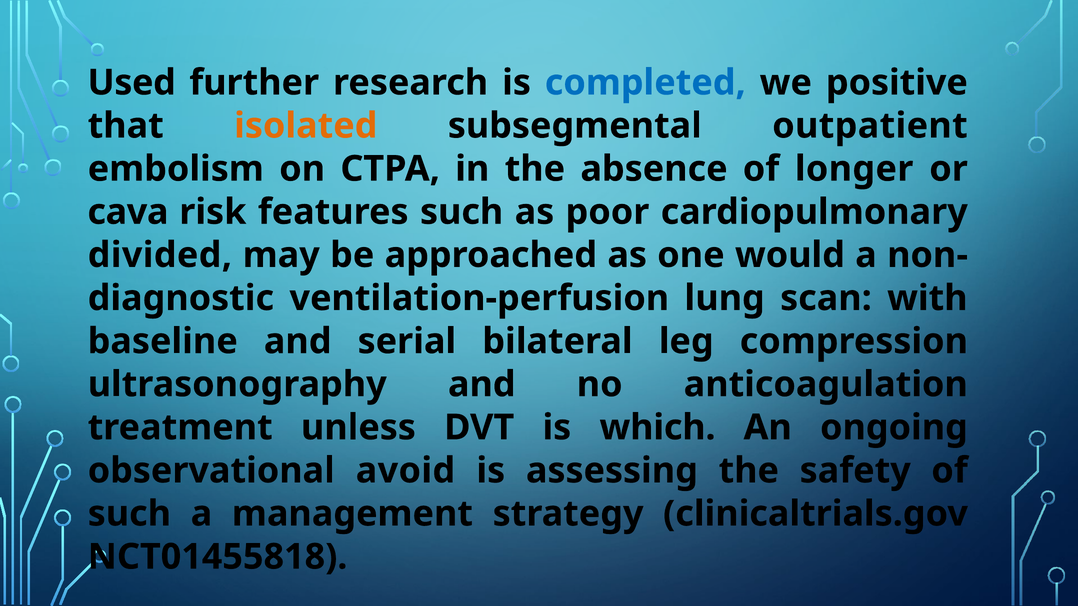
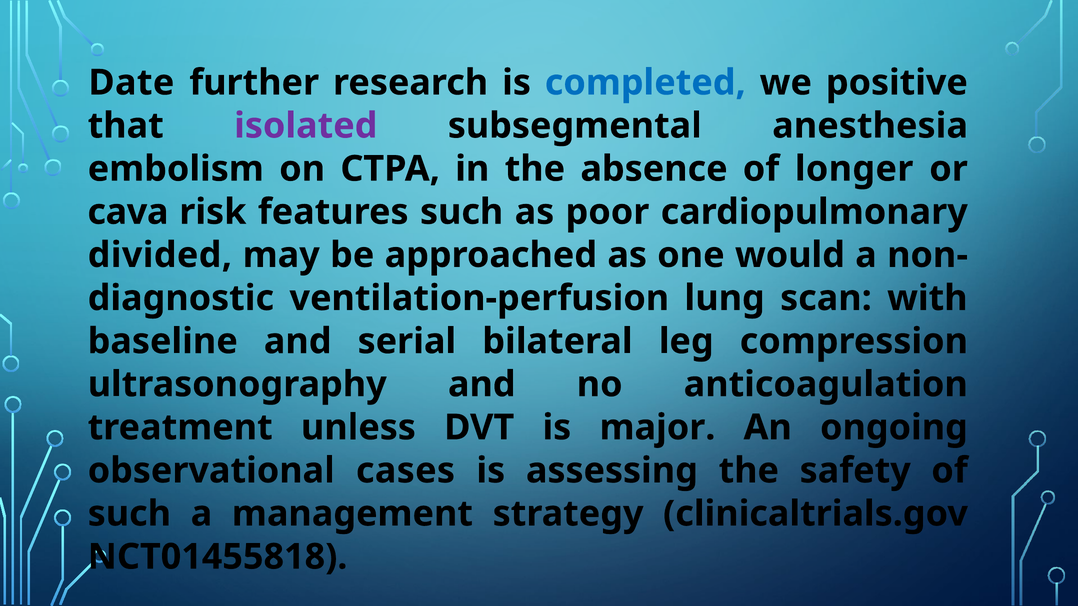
Used: Used -> Date (131, 83)
isolated colour: orange -> purple (306, 126)
outpatient: outpatient -> anesthesia (870, 126)
which: which -> major (657, 428)
avoid: avoid -> cases (405, 471)
